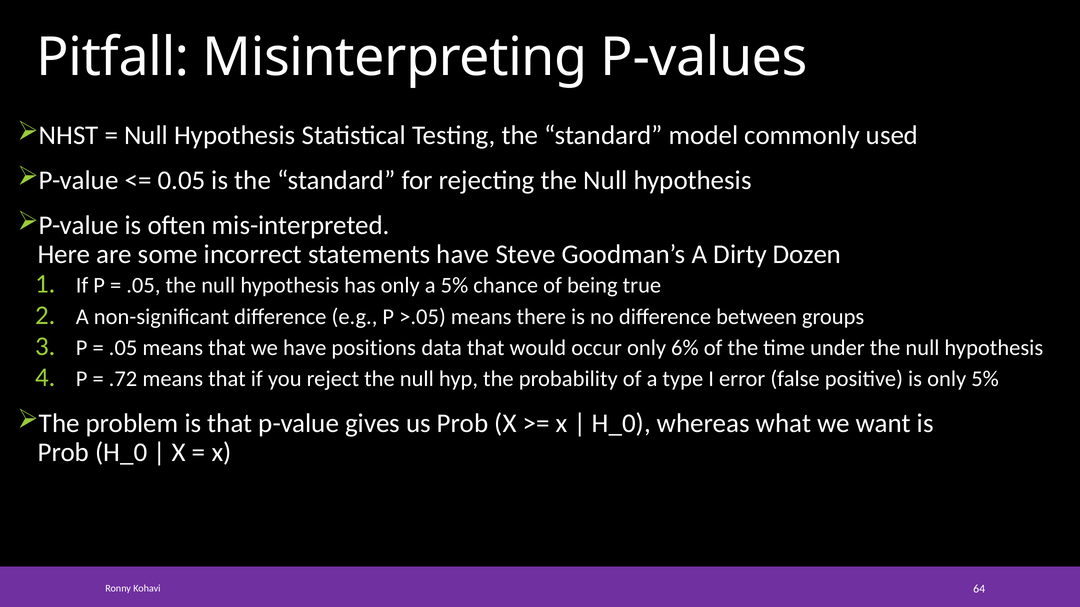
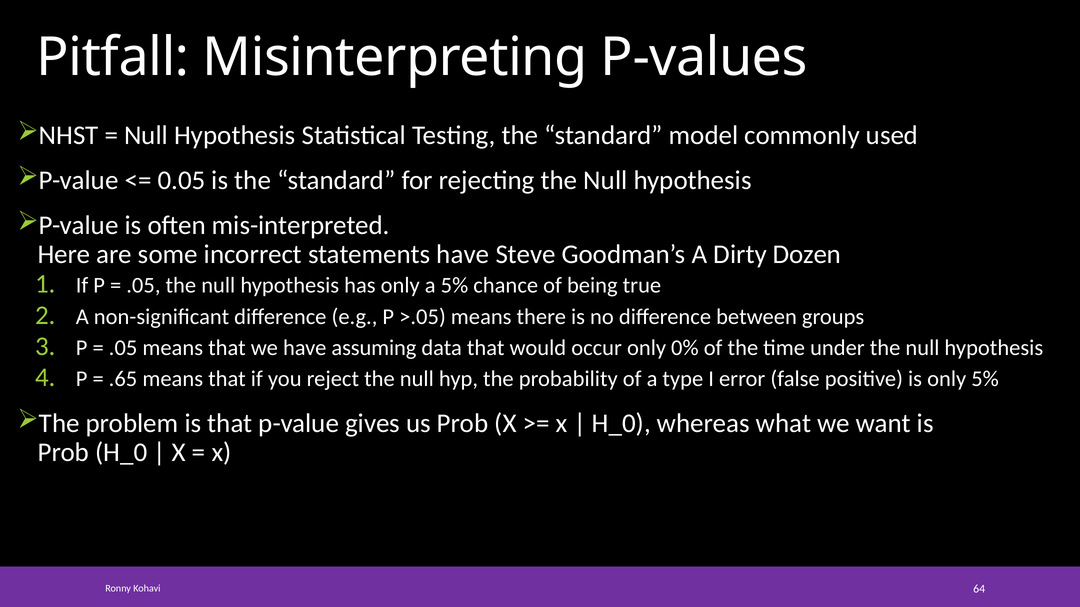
positions: positions -> assuming (374, 348)
6%: 6% -> 0% (685, 348)
.72: .72 -> .65 (123, 379)
